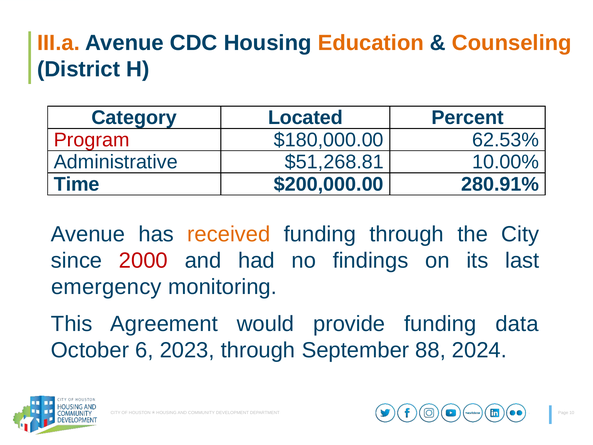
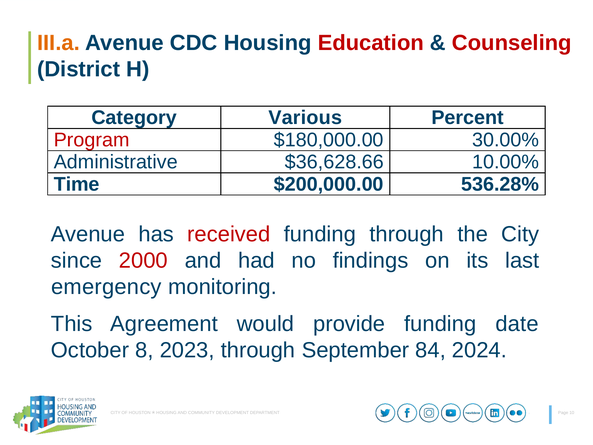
Education colour: orange -> red (371, 43)
Counseling colour: orange -> red (512, 43)
Located: Located -> Various (305, 118)
62.53%: 62.53% -> 30.00% (506, 140)
$51,268.81: $51,268.81 -> $36,628.66 (334, 162)
280.91%: 280.91% -> 536.28% (500, 184)
received colour: orange -> red (229, 234)
data: data -> date (517, 324)
6: 6 -> 8 (144, 350)
88: 88 -> 84 (431, 350)
